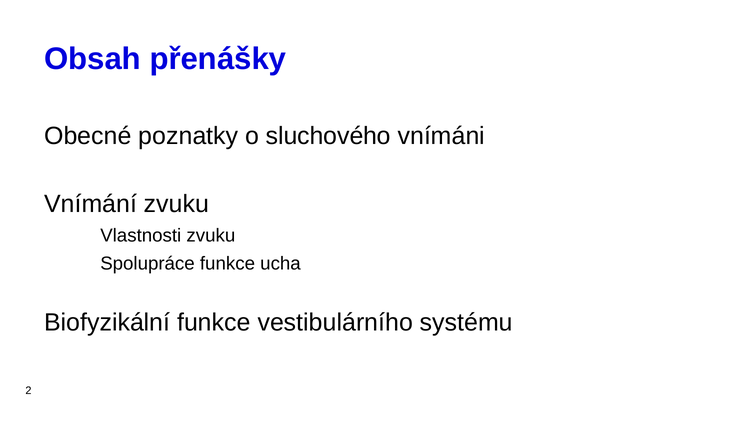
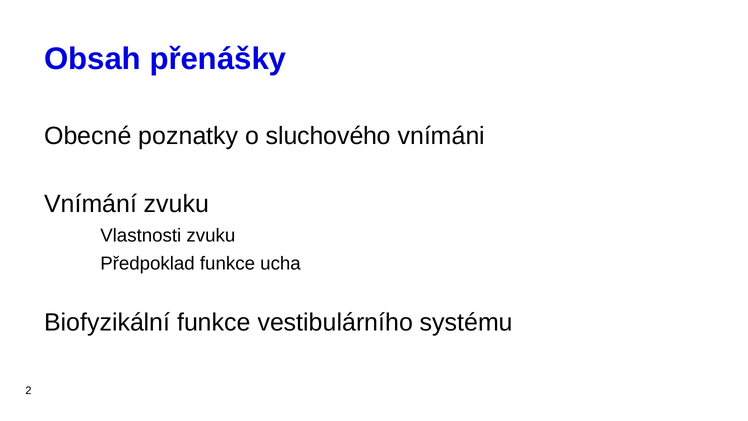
Spolupráce: Spolupráce -> Předpoklad (148, 263)
